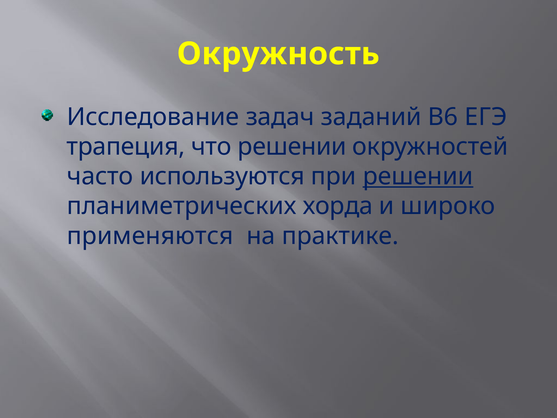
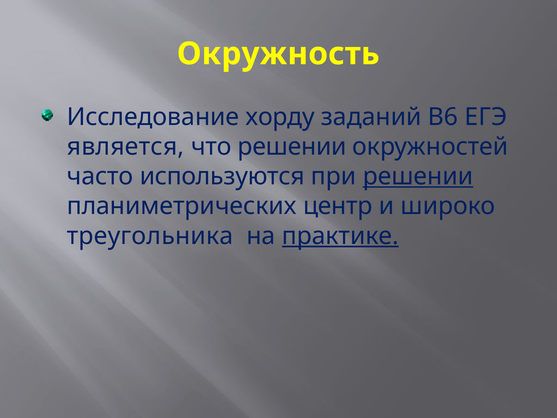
задач: задач -> хорду (280, 117)
трапеция: трапеция -> является (126, 147)
хорда: хорда -> центр (338, 206)
применяются: применяются -> треугольника (150, 236)
практике underline: none -> present (340, 236)
